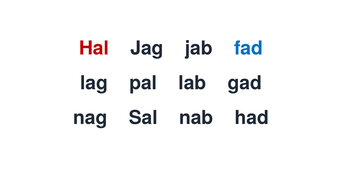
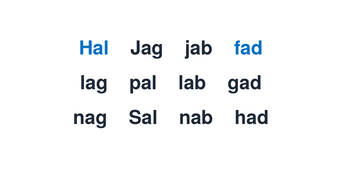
Hal colour: red -> blue (94, 48)
